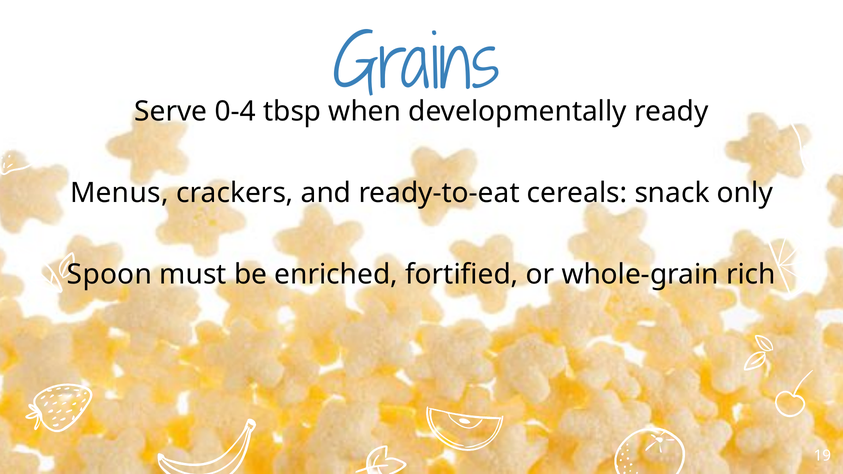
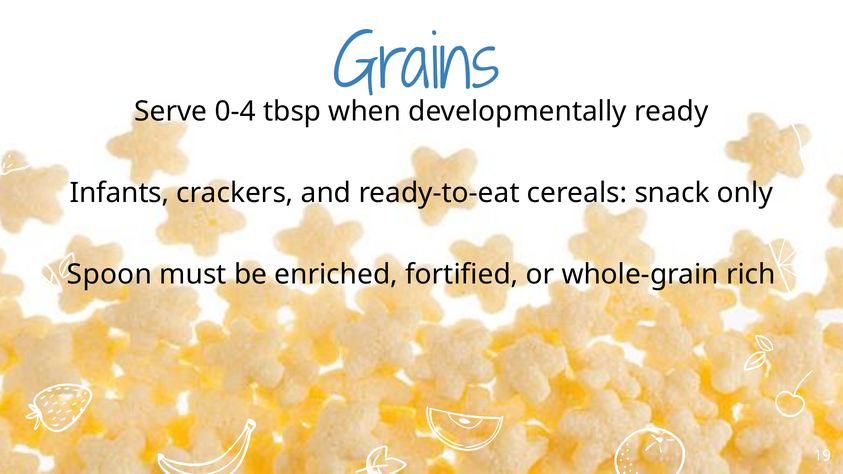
Menus: Menus -> Infants (120, 193)
